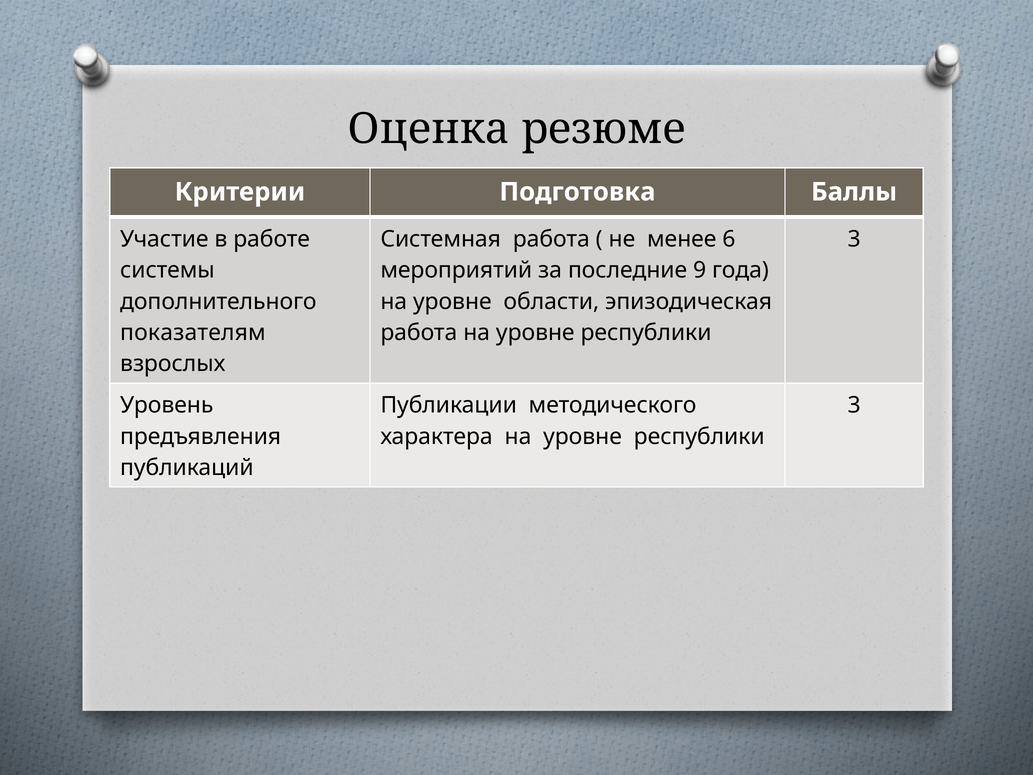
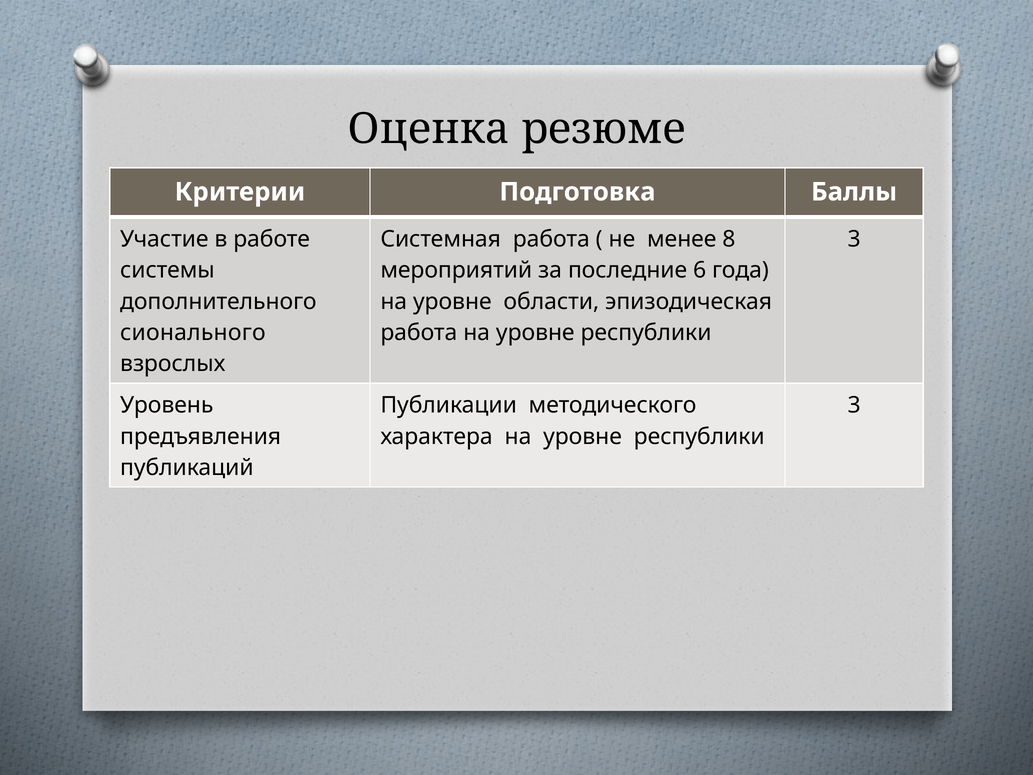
6: 6 -> 8 (729, 239)
9: 9 -> 6 (700, 270)
показателям: показателям -> сионального (193, 333)
